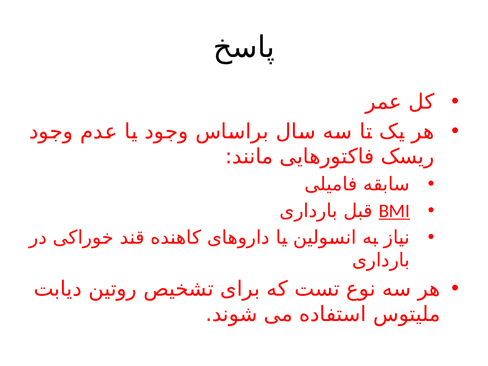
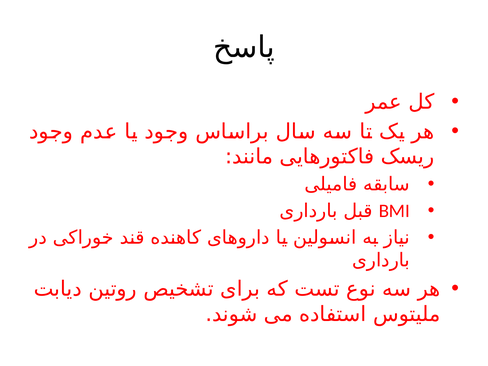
BMI underline: present -> none (394, 211)
